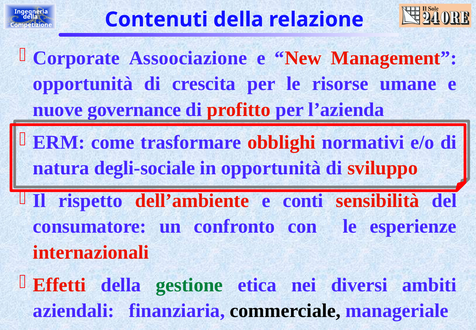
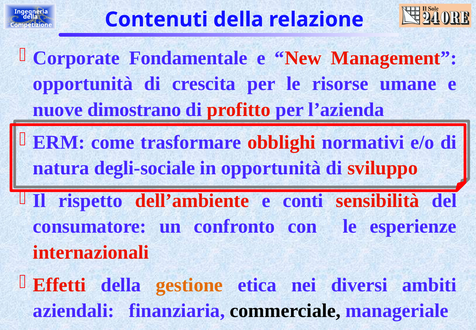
Assoociazione: Assoociazione -> Fondamentale (188, 58)
governance: governance -> dimostrano (134, 109)
gestione colour: green -> orange (189, 285)
